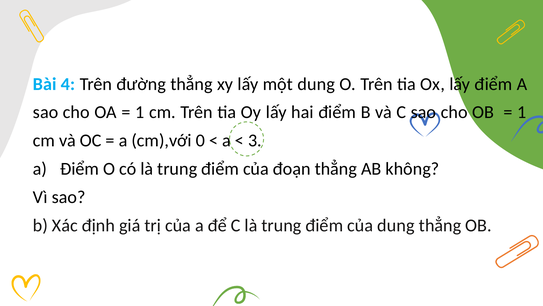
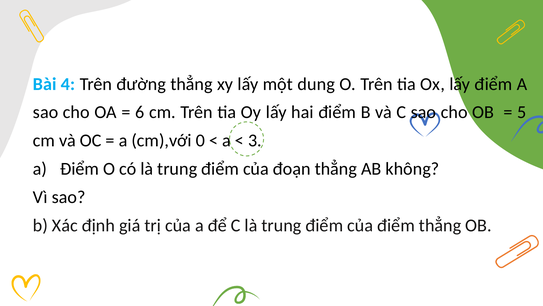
1: 1 -> 6 (140, 112)
1: 1 -> 5 (522, 112)
của dung: dung -> điểm (396, 225)
